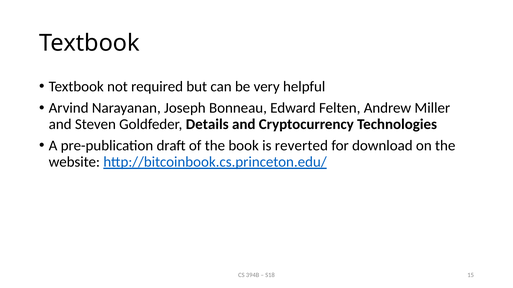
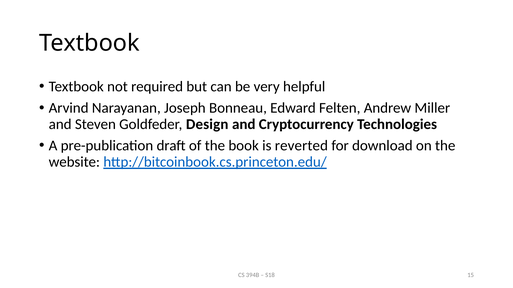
Details: Details -> Design (207, 124)
